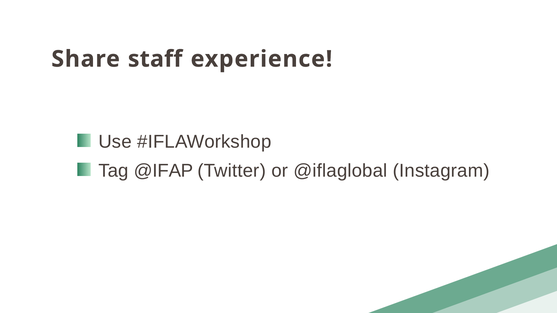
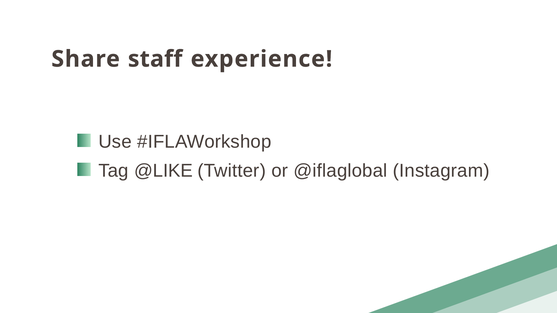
@IFAP: @IFAP -> @LIKE (164, 171)
